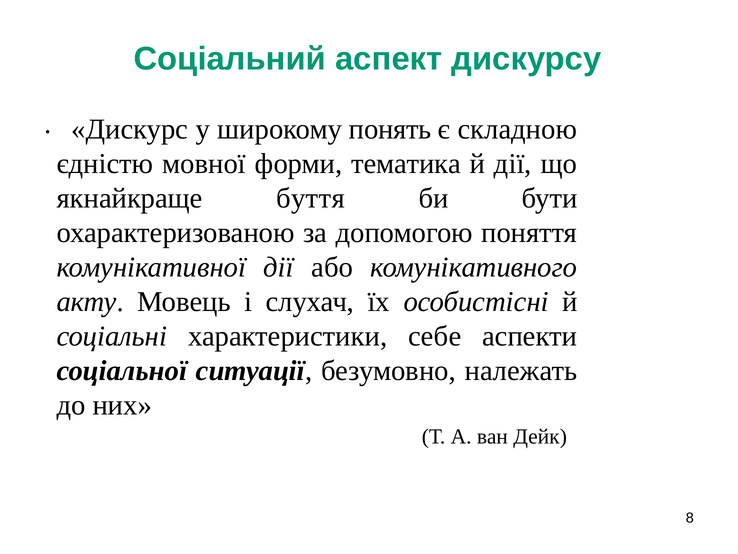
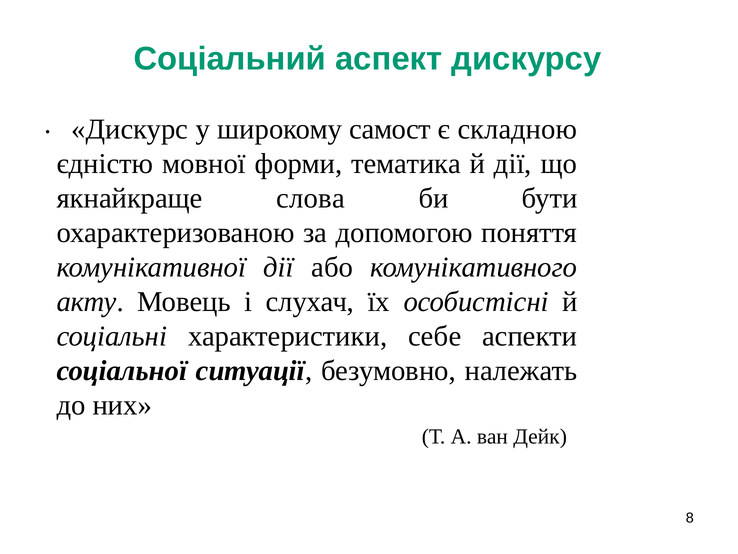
понять: понять -> самост (390, 129)
буття: буття -> слова (311, 198)
